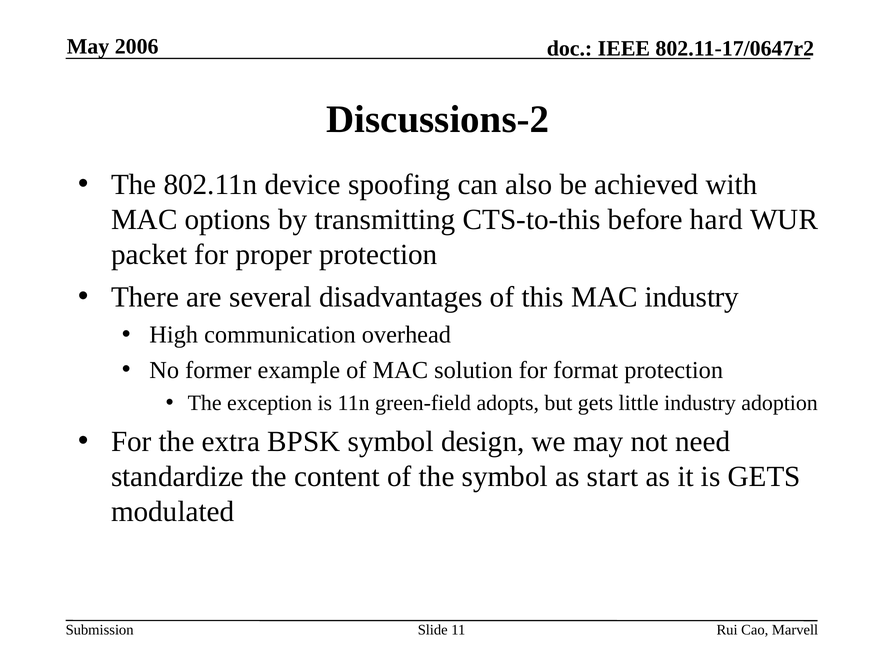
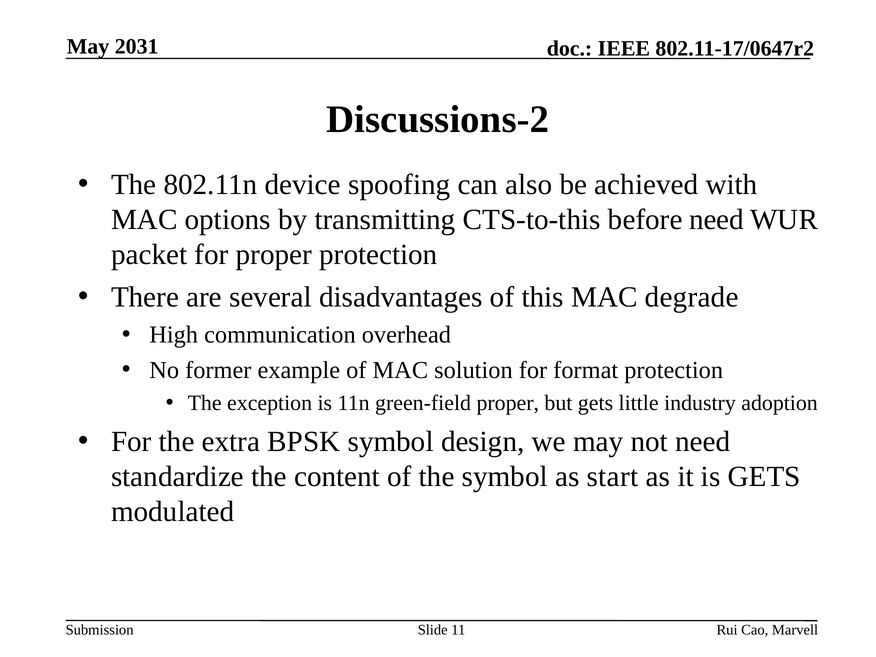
2006: 2006 -> 2031 (137, 46)
before hard: hard -> need (717, 220)
MAC industry: industry -> degrade (692, 297)
green-field adopts: adopts -> proper (508, 403)
